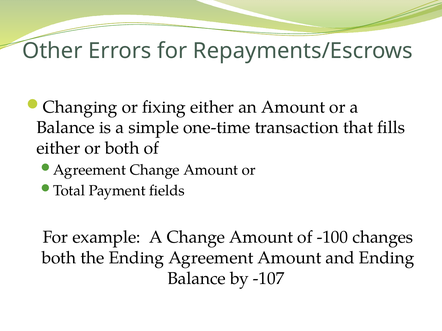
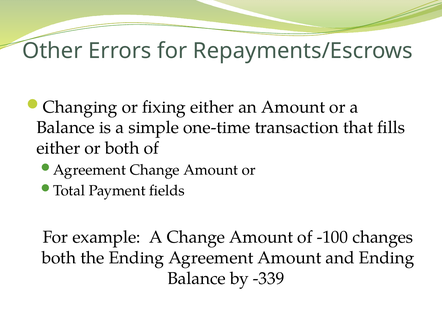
-107: -107 -> -339 (269, 279)
